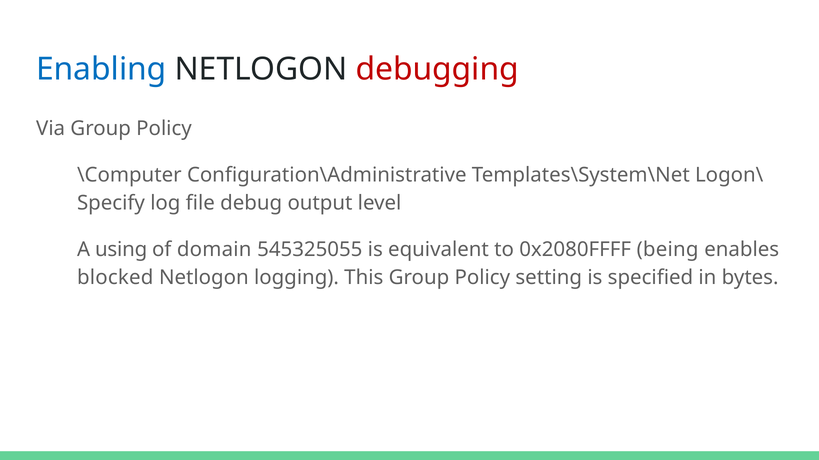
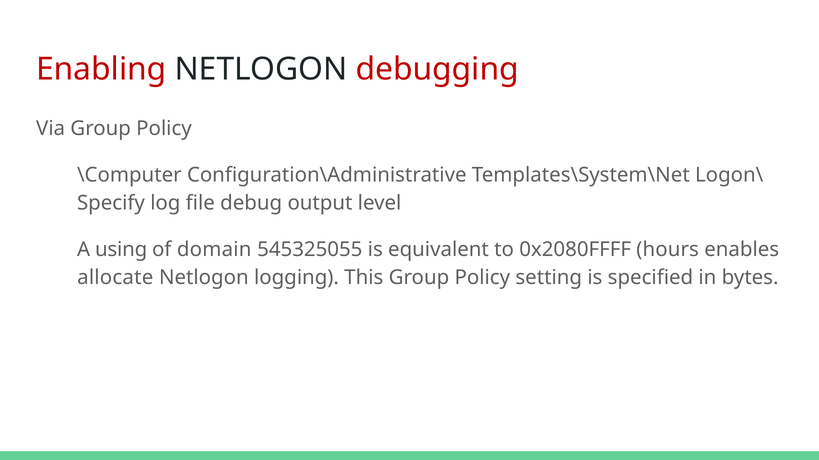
Enabling colour: blue -> red (101, 69)
being: being -> hours (668, 250)
blocked: blocked -> allocate (115, 278)
